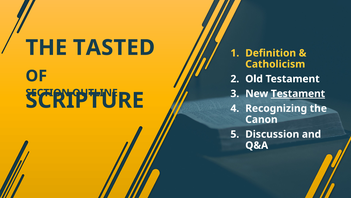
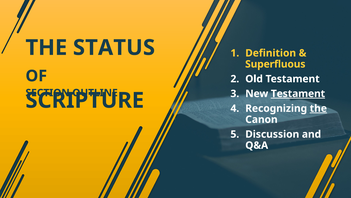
TASTED: TASTED -> STATUS (114, 48)
Catholicism: Catholicism -> Superfluous (275, 64)
the underline: none -> present (318, 108)
